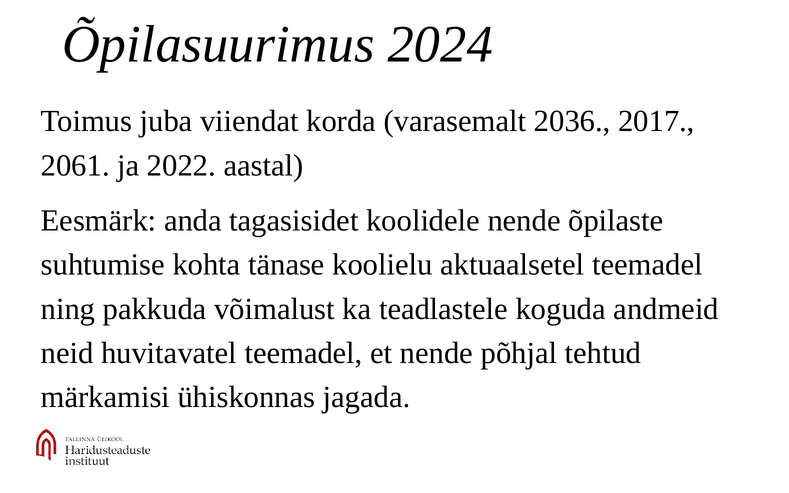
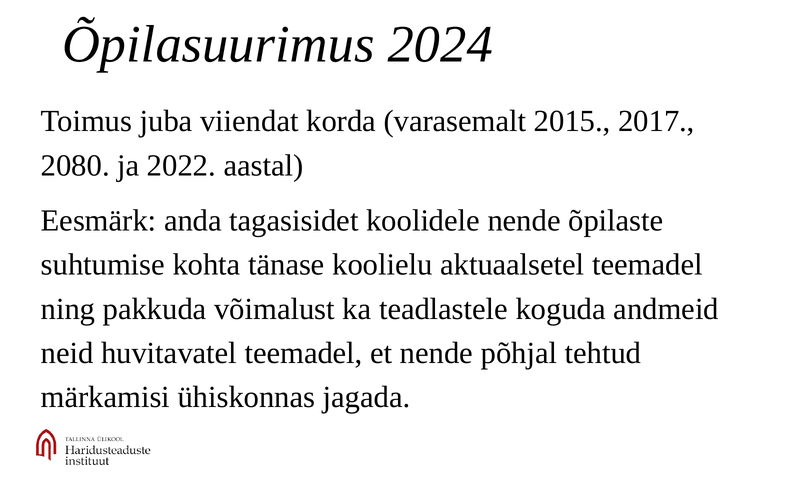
2036: 2036 -> 2015 (572, 121)
2061: 2061 -> 2080 (75, 165)
